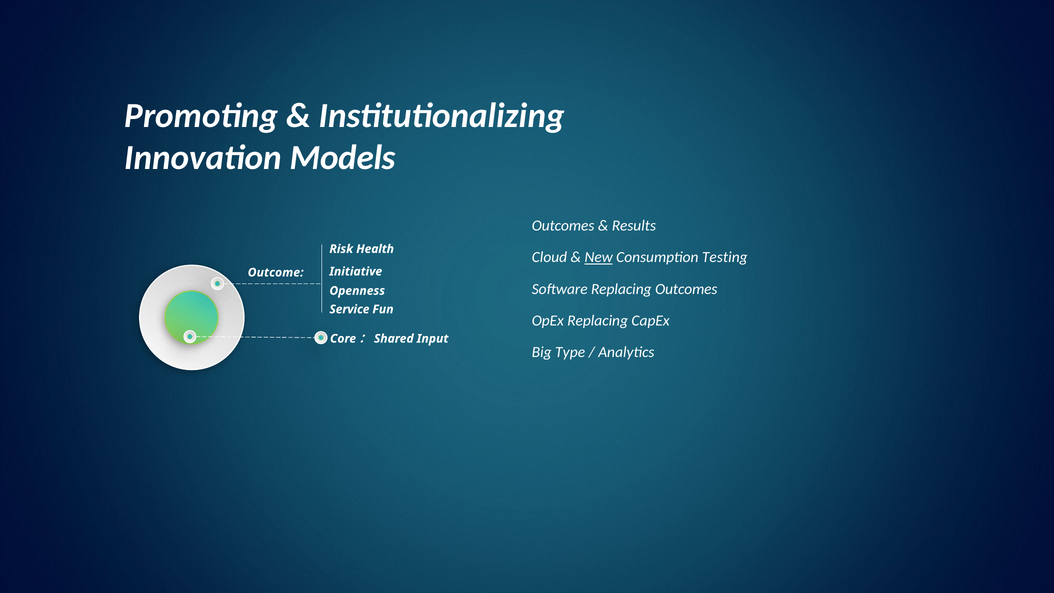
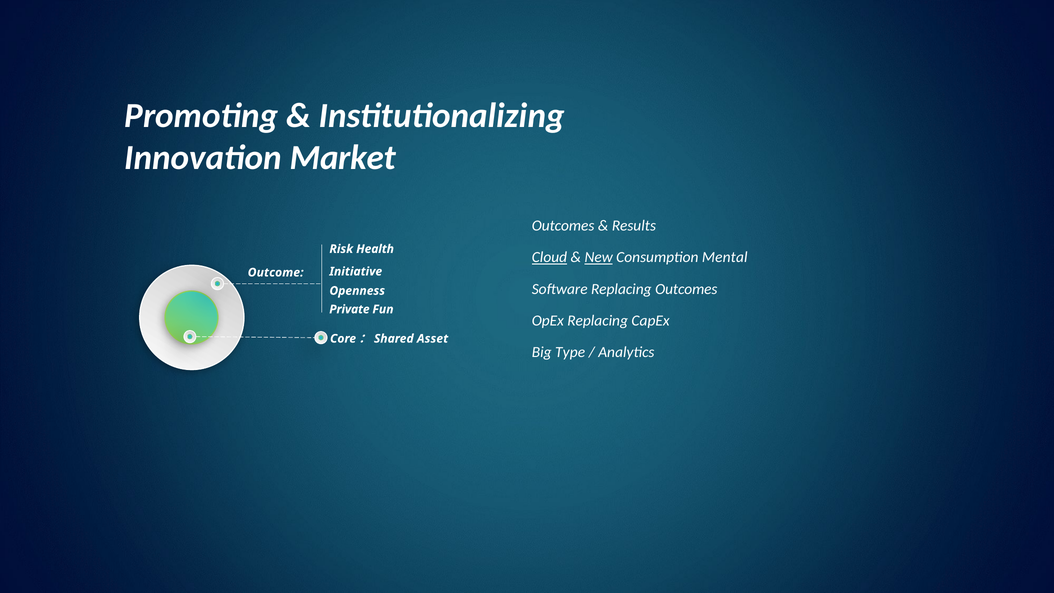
Models: Models -> Market (343, 158)
Cloud underline: none -> present (549, 257)
Testing: Testing -> Mental (725, 257)
Service: Service -> Private (349, 309)
Input: Input -> Asset (433, 339)
